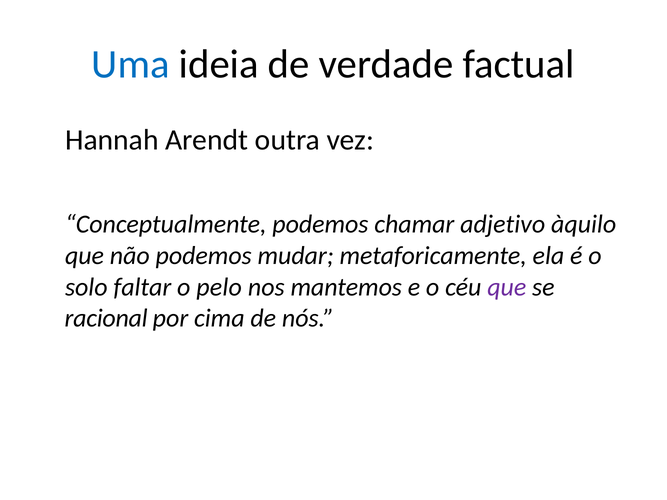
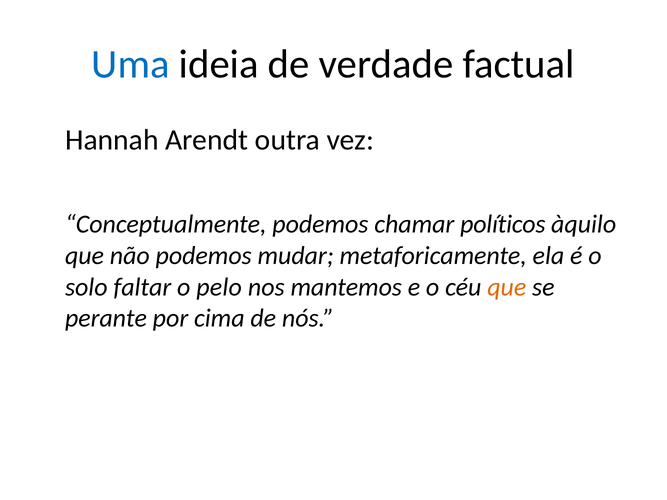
adjetivo: adjetivo -> políticos (503, 224)
que colour: purple -> orange (507, 287)
racional: racional -> perante (106, 318)
